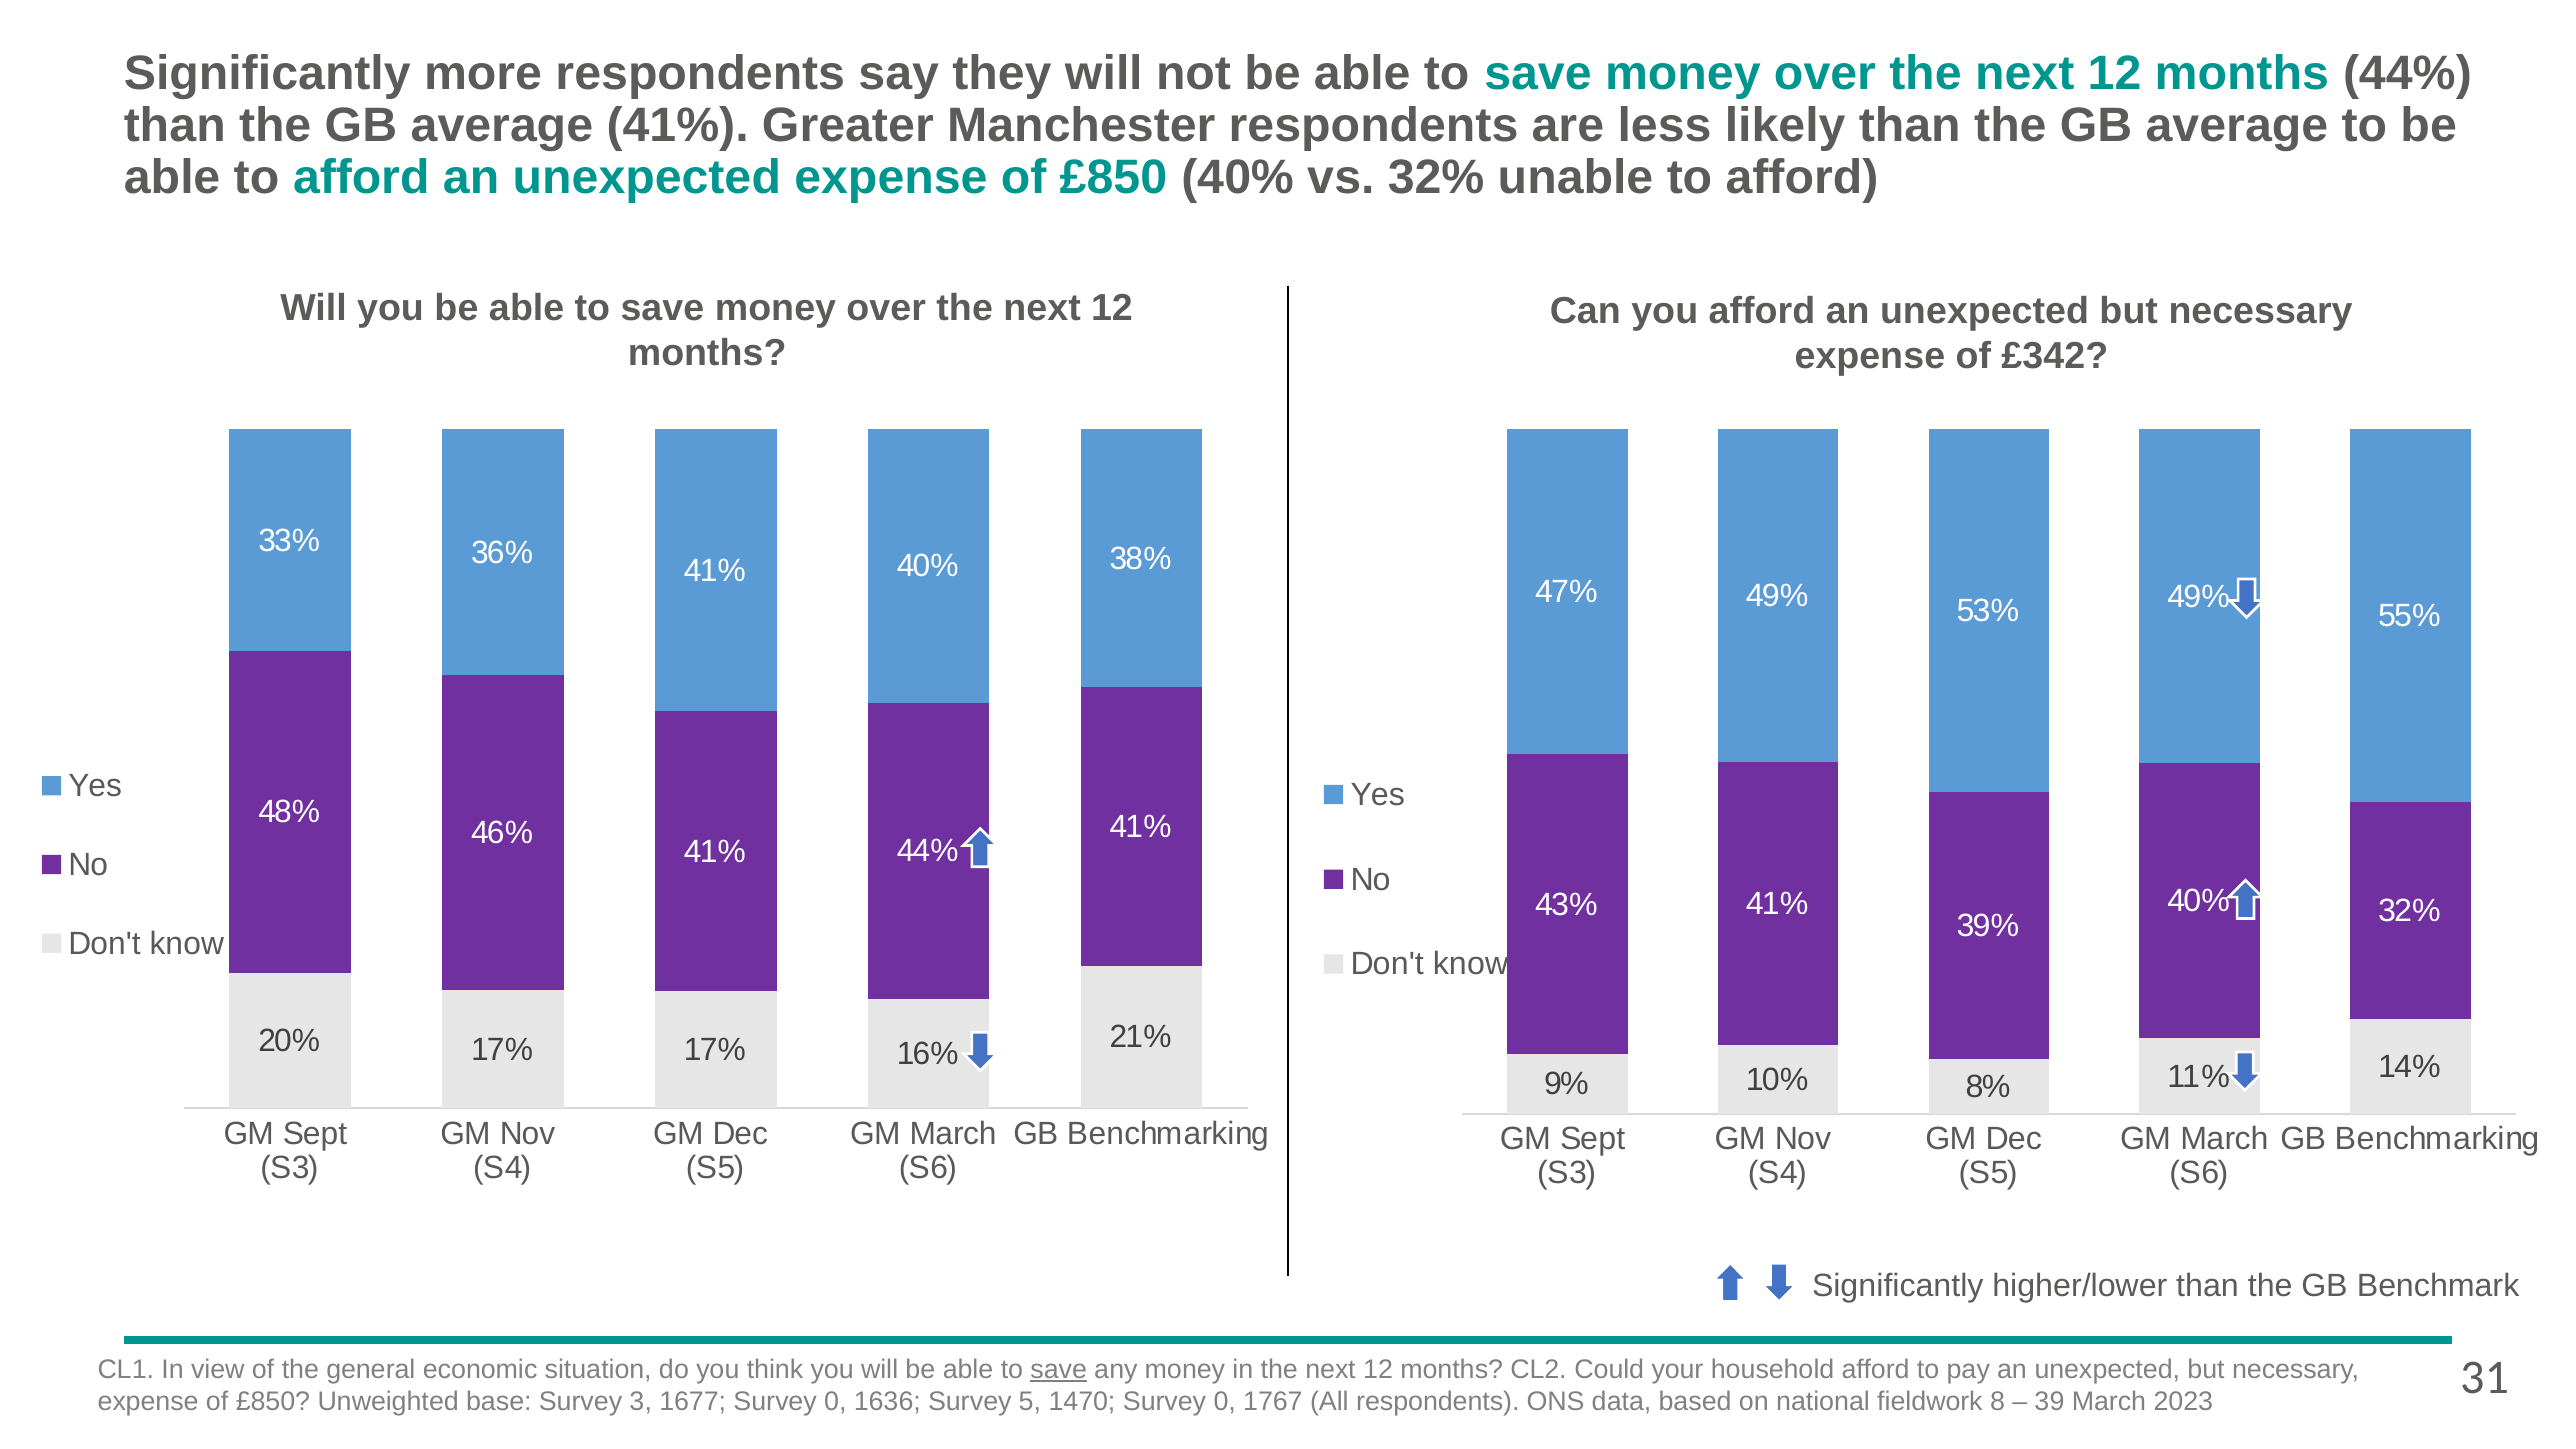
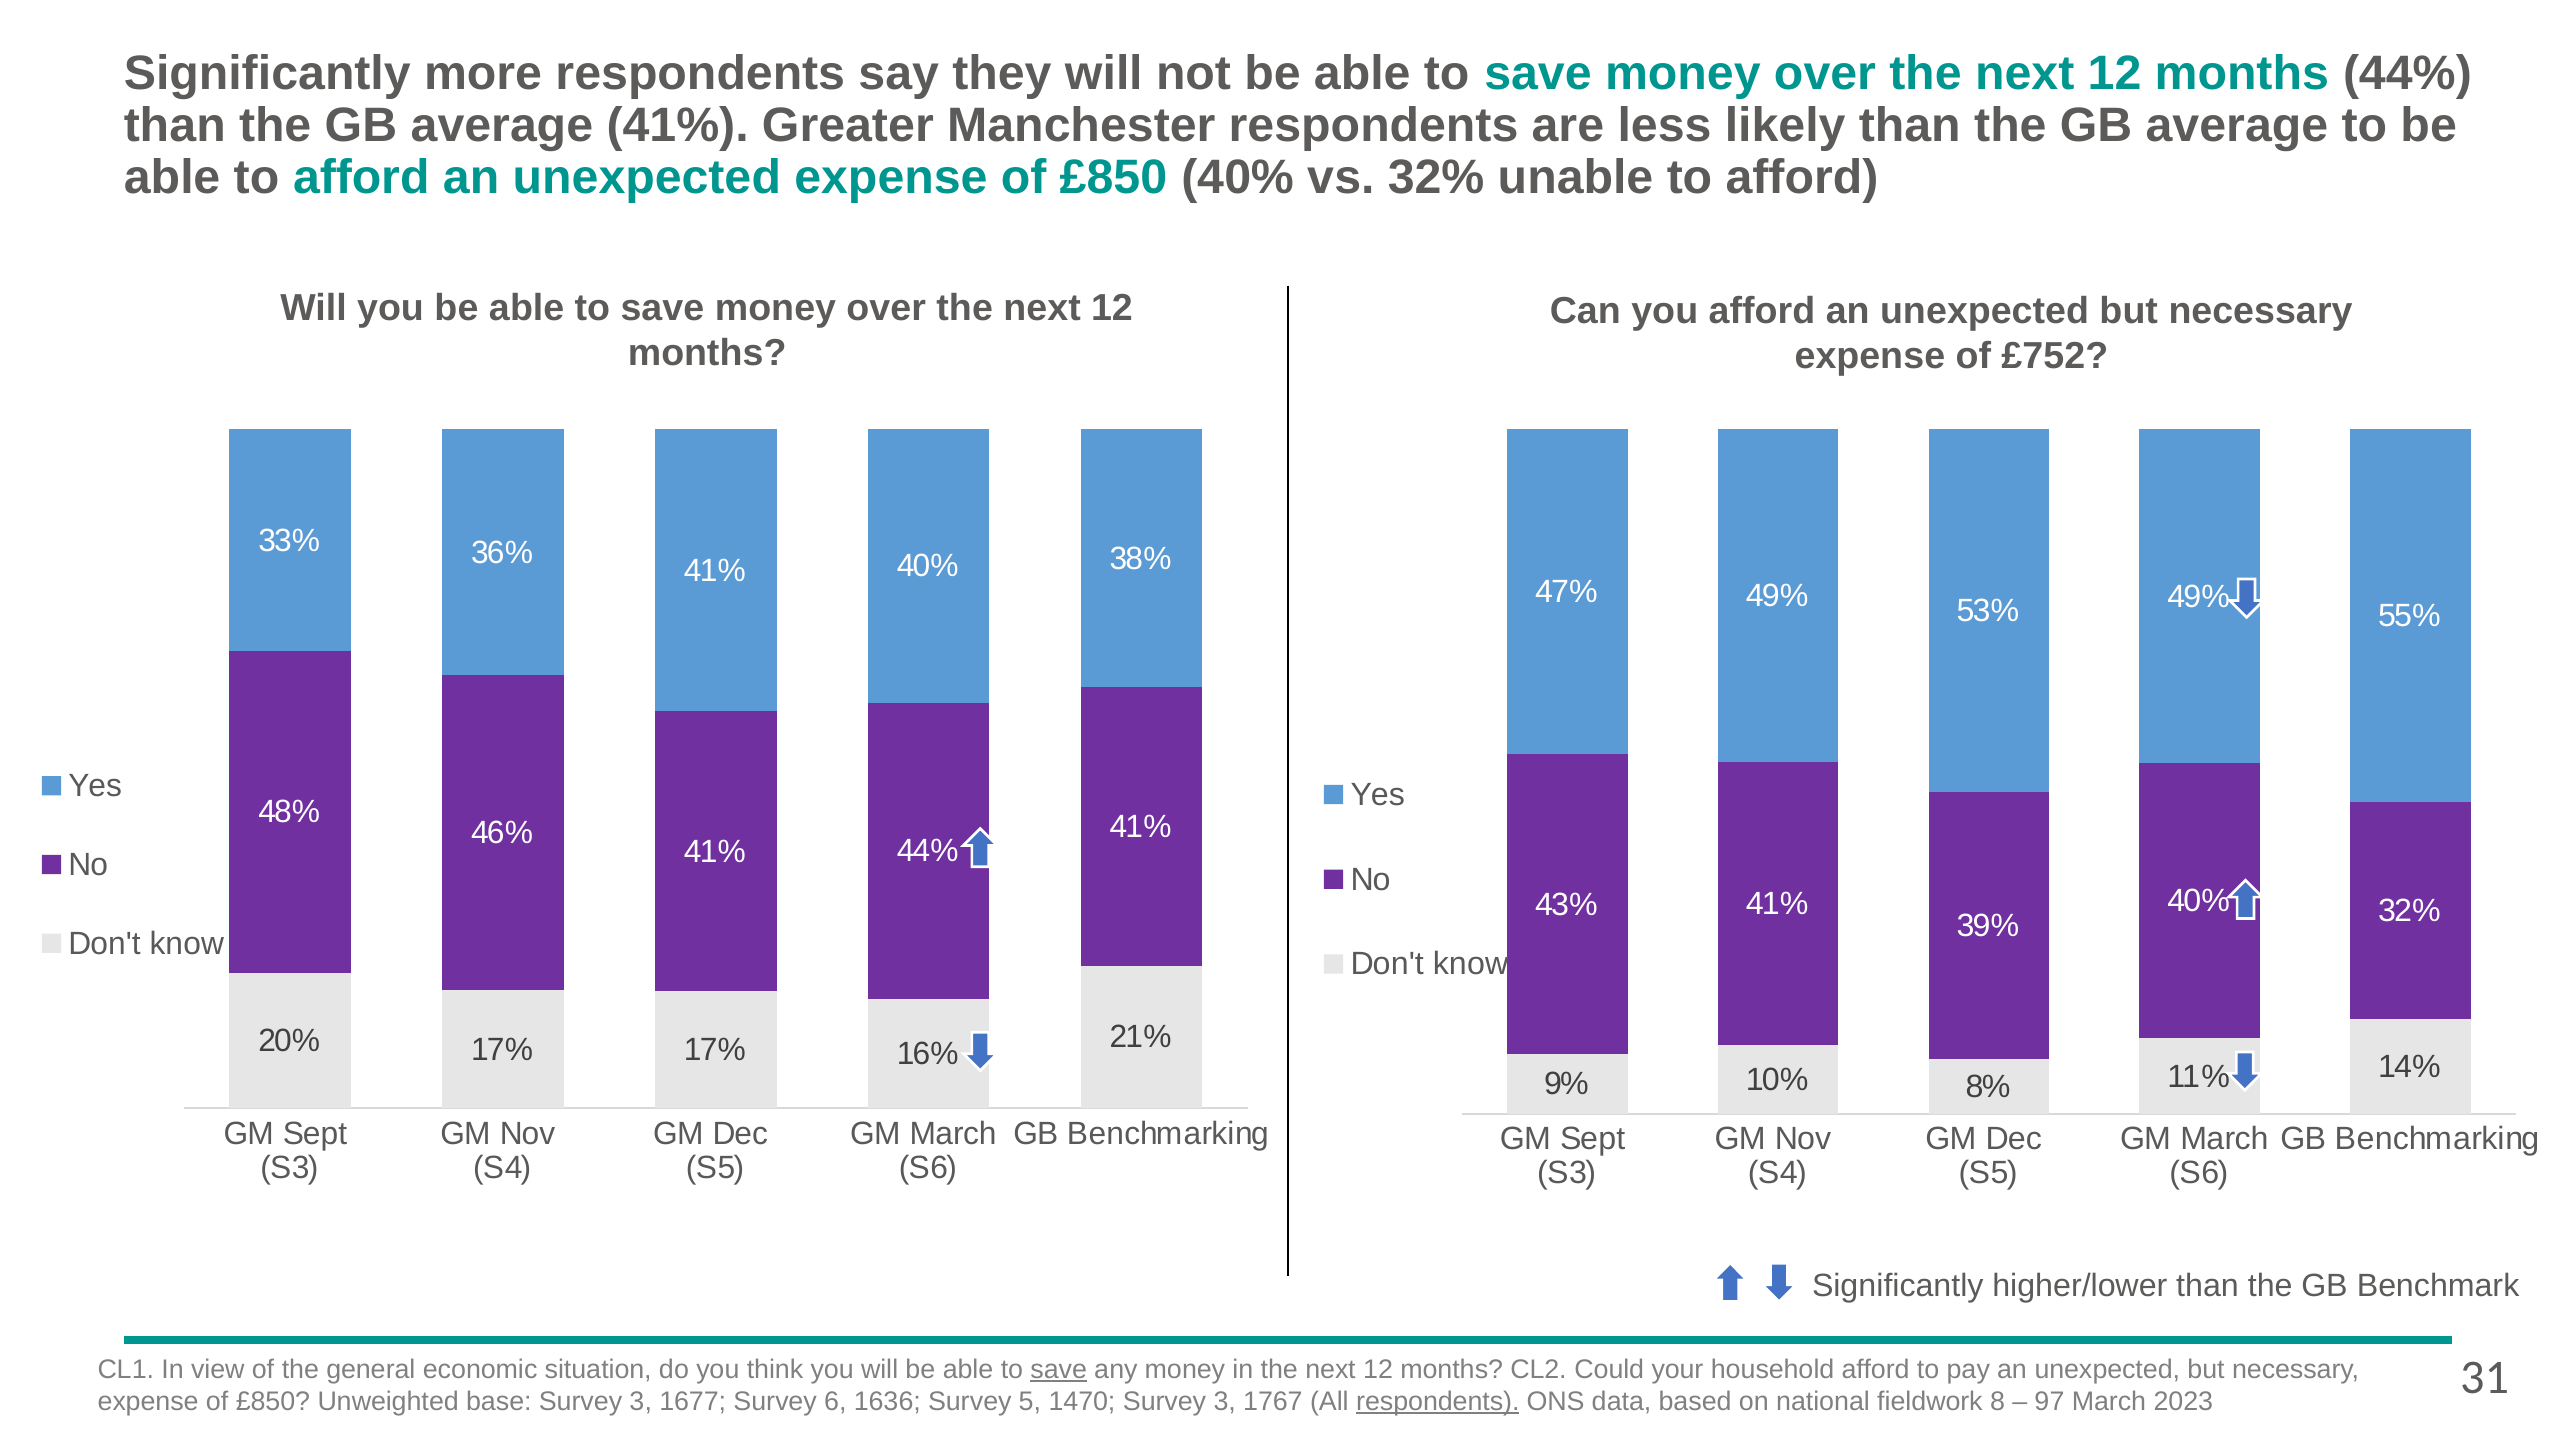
£342: £342 -> £752 (2055, 356)
1677 Survey 0: 0 -> 6 (835, 1402)
1470 Survey 0: 0 -> 3 (1225, 1402)
respondents underline: none -> present (1438, 1402)
39: 39 -> 97 (2049, 1402)
